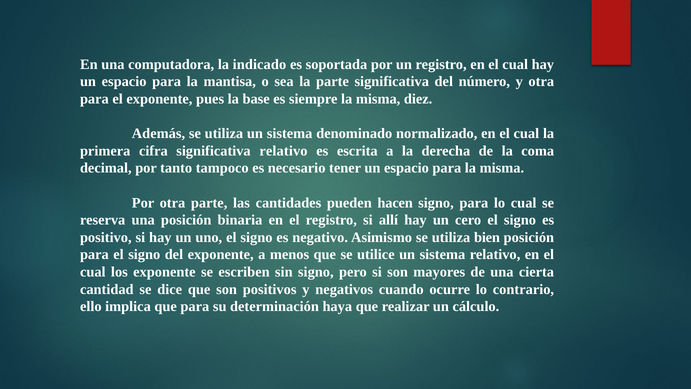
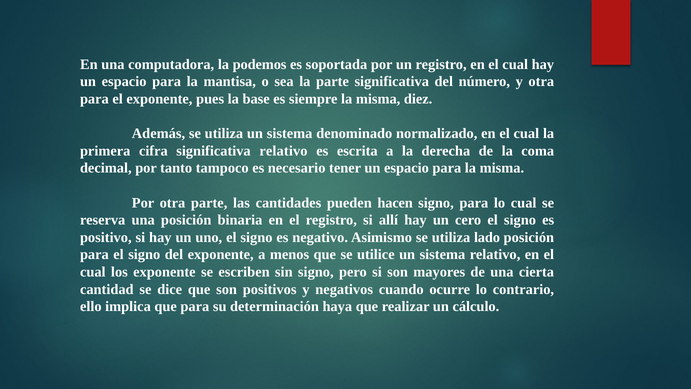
indicado: indicado -> podemos (260, 64)
bien: bien -> lado (487, 237)
